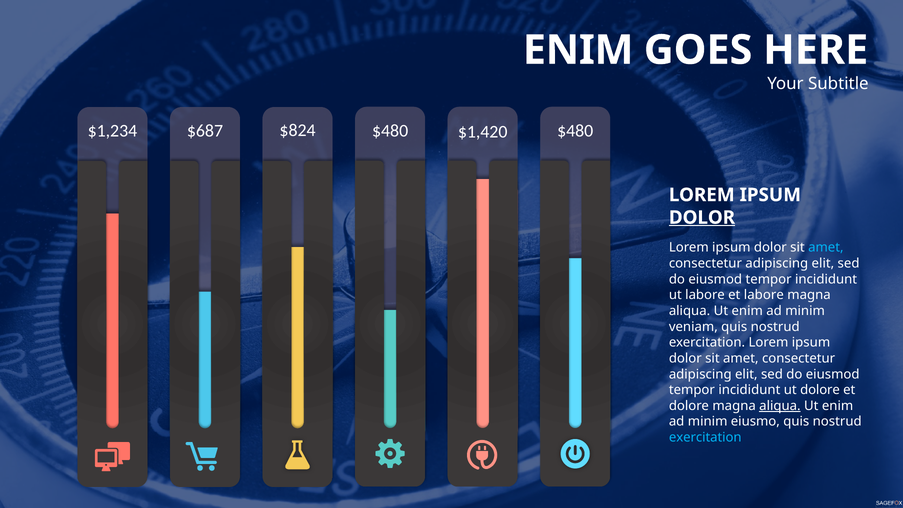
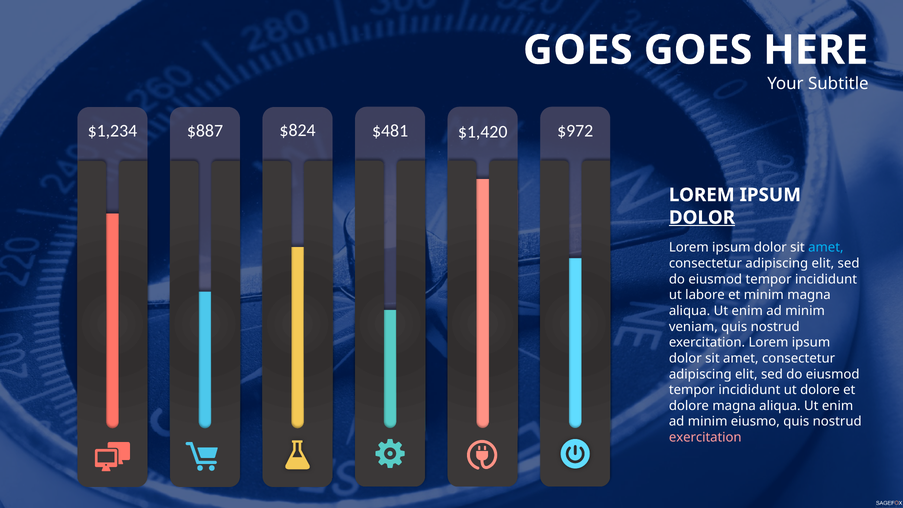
ENIM: ENIM -> GOES (578, 50)
$687: $687 -> $887 (205, 131)
$824 $480: $480 -> $481 (390, 131)
$1,420 $480: $480 -> $972 (575, 131)
et labore: labore -> minim (764, 295)
aliqua underline: present -> none (780, 406)
exercitation colour: light blue -> pink (705, 437)
